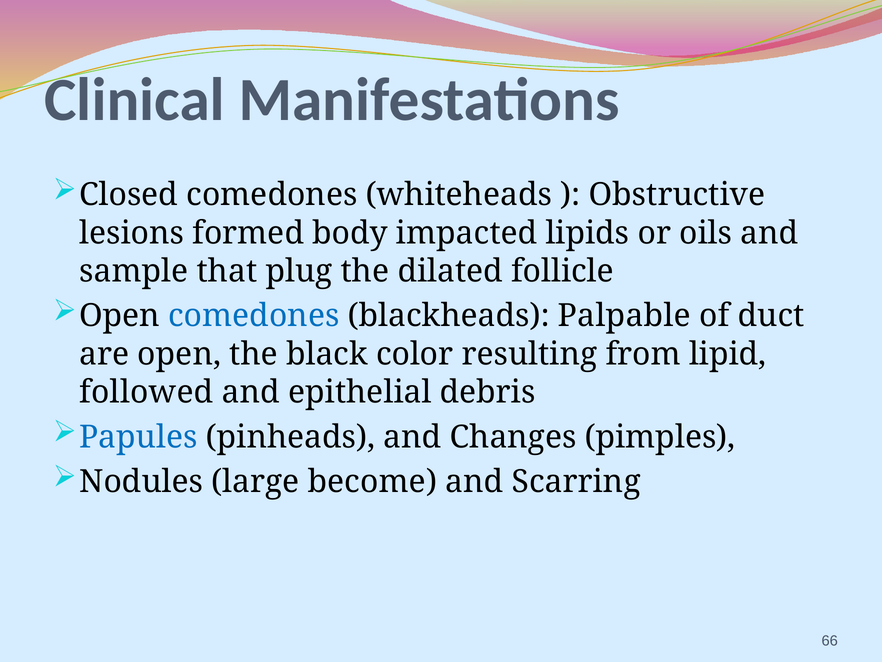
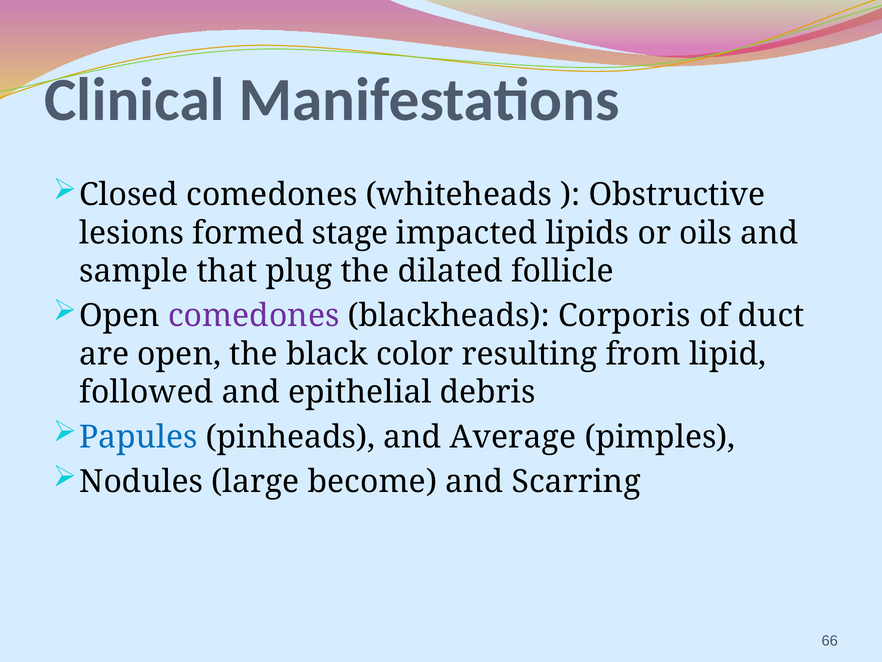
body: body -> stage (350, 233)
comedones colour: blue -> purple (254, 316)
Palpable: Palpable -> Corporis (624, 316)
Changes: Changes -> Average (513, 437)
